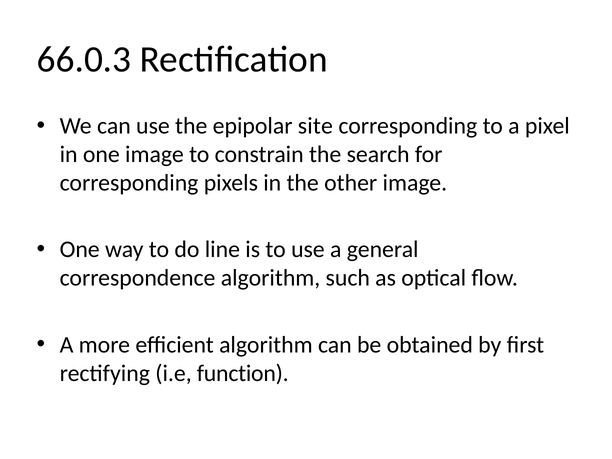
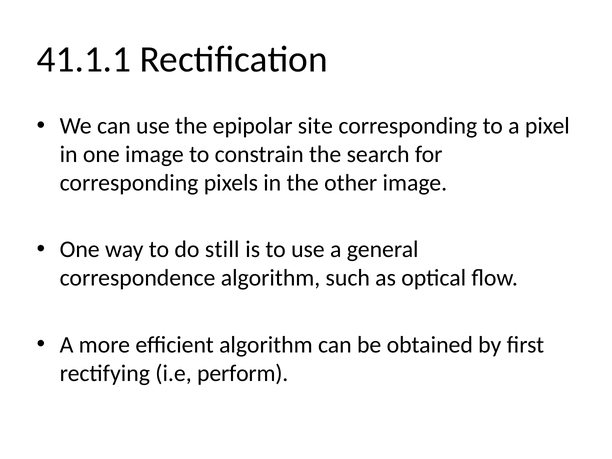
66.0.3: 66.0.3 -> 41.1.1 (84, 59)
line: line -> still (222, 250)
function: function -> perform (243, 373)
